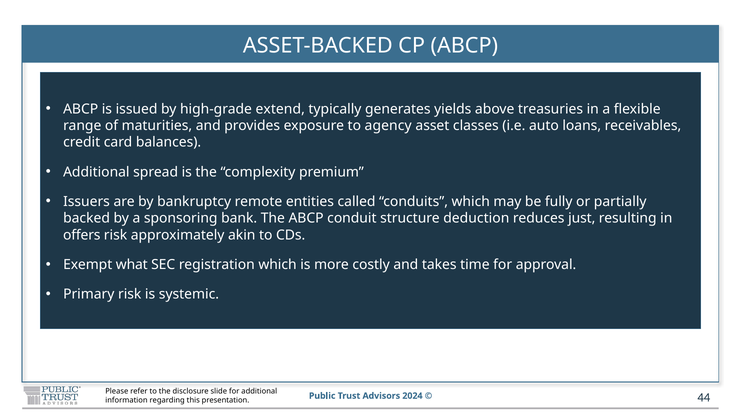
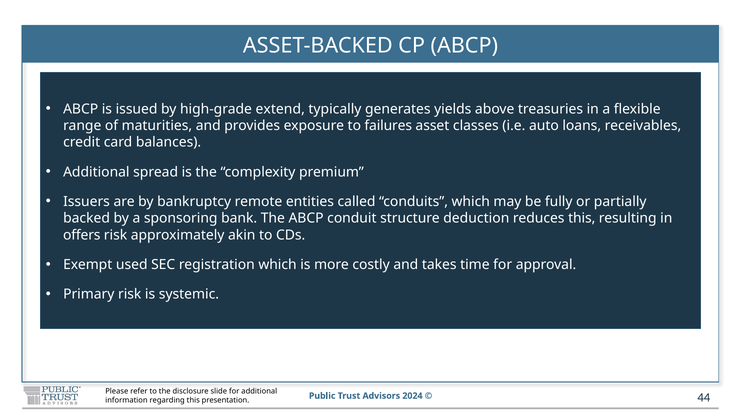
agency: agency -> failures (388, 126)
reduces just: just -> this (582, 218)
what: what -> used (132, 265)
